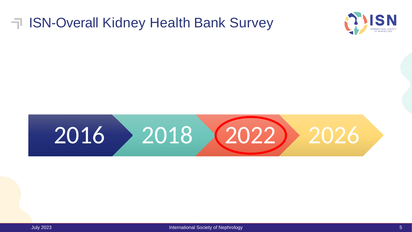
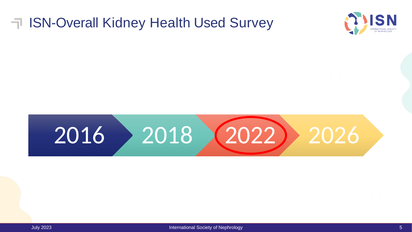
Bank: Bank -> Used (210, 23)
